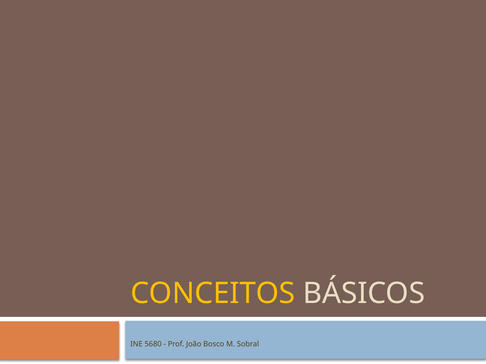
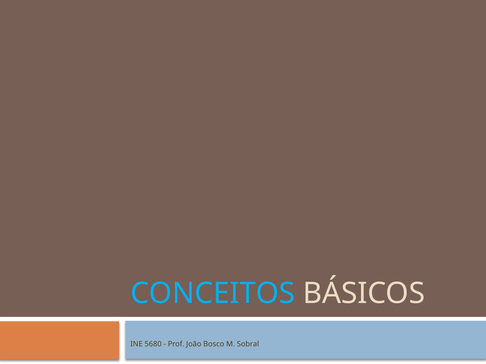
CONCEITOS colour: yellow -> light blue (213, 294)
